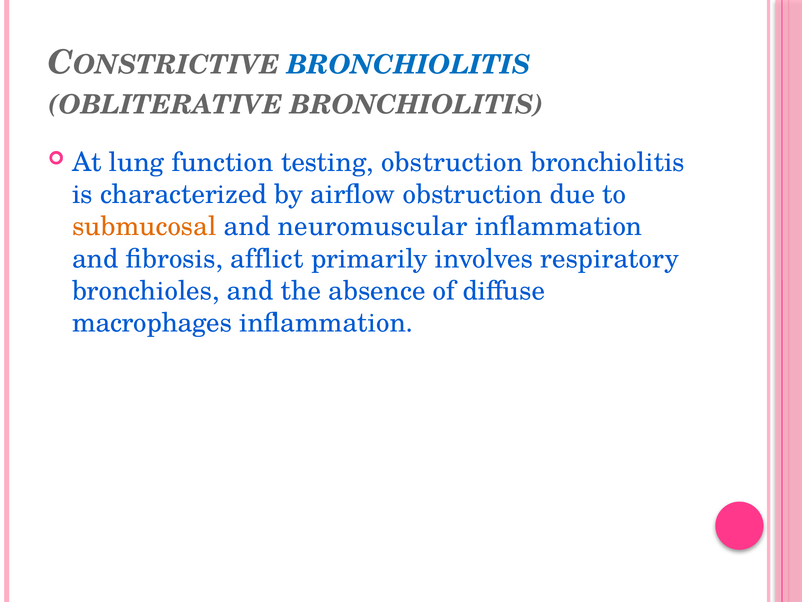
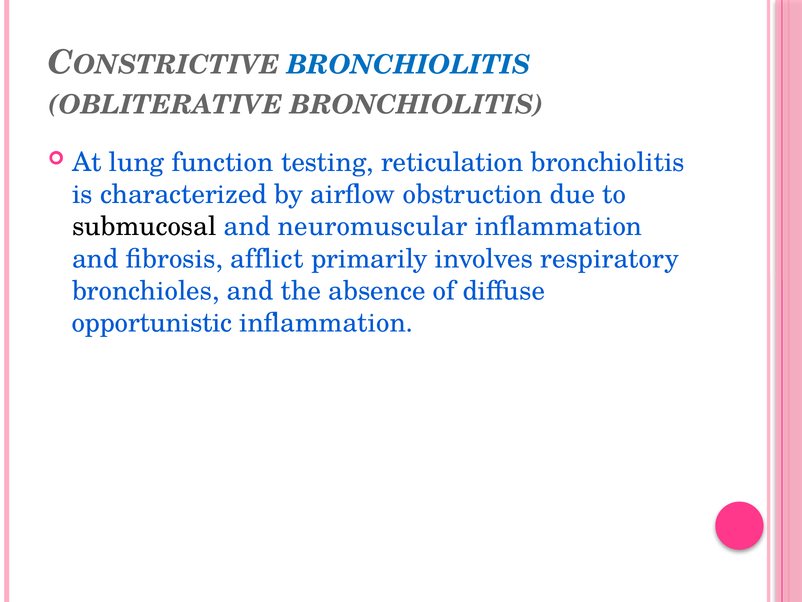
testing obstruction: obstruction -> reticulation (452, 162)
submucosal colour: orange -> black (144, 226)
macrophages: macrophages -> opportunistic (152, 323)
